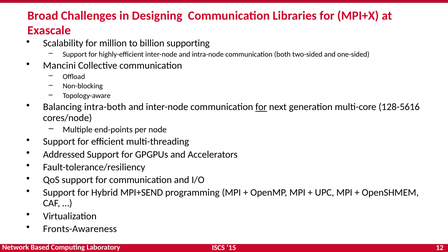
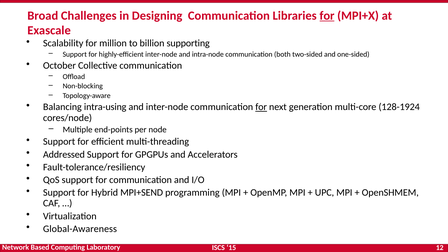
for underline: none -> present (327, 16)
Mancini: Mancini -> October (59, 66)
intra-both: intra-both -> intra-using (105, 107)
128-5616: 128-5616 -> 128-1924 (399, 107)
Fronts-Awareness: Fronts-Awareness -> Global-Awareness (80, 229)
